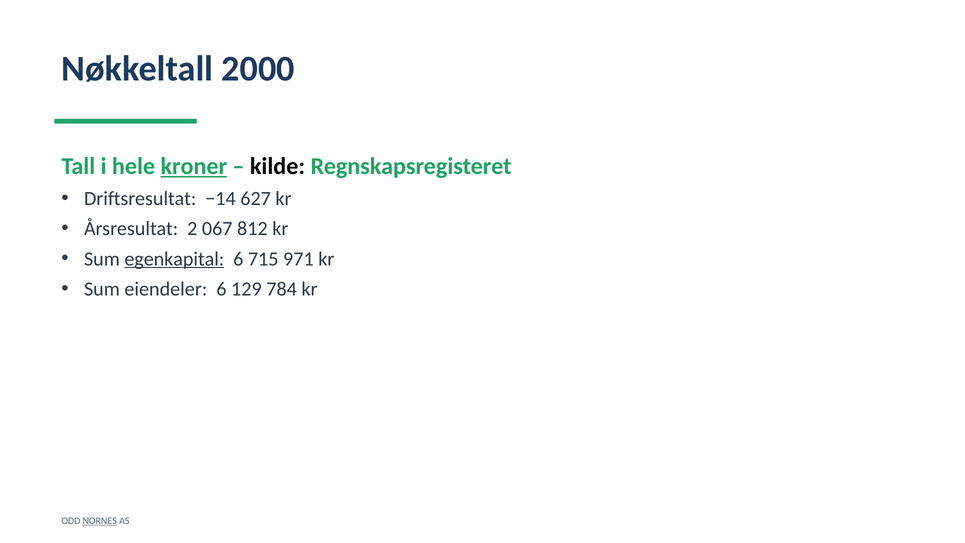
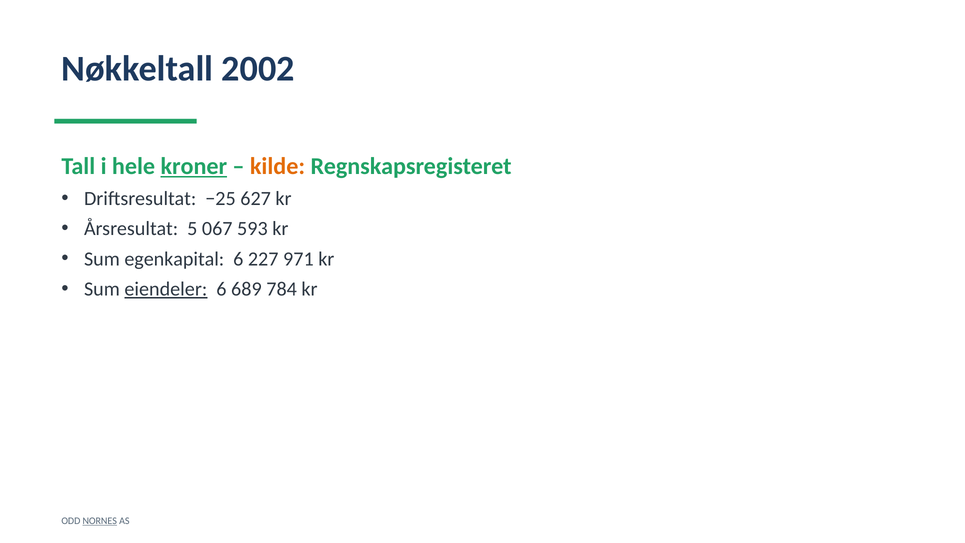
2000: 2000 -> 2002 (258, 69)
kilde colour: black -> orange (277, 166)
−14: −14 -> −25 (221, 198)
2: 2 -> 5 (192, 229)
812: 812 -> 593 (252, 229)
egenkapital underline: present -> none (174, 259)
715: 715 -> 227 (263, 259)
eiendeler underline: none -> present (166, 289)
129: 129 -> 689 (246, 289)
